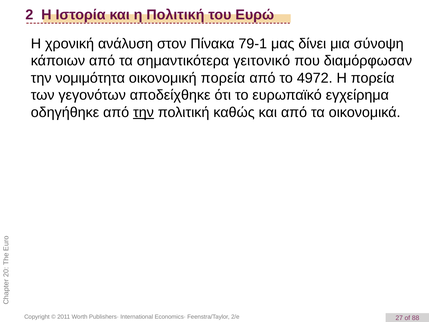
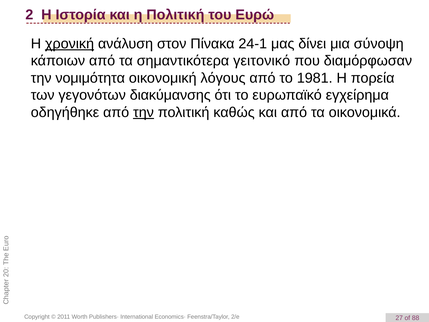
χρονική underline: none -> present (70, 44)
79-1: 79-1 -> 24-1 (253, 44)
οικονομική πορεία: πορεία -> λόγους (223, 78)
4972: 4972 -> 1981 (315, 78)
αποδείχθηκε: αποδείχθηκε -> διακύμανσης (170, 95)
